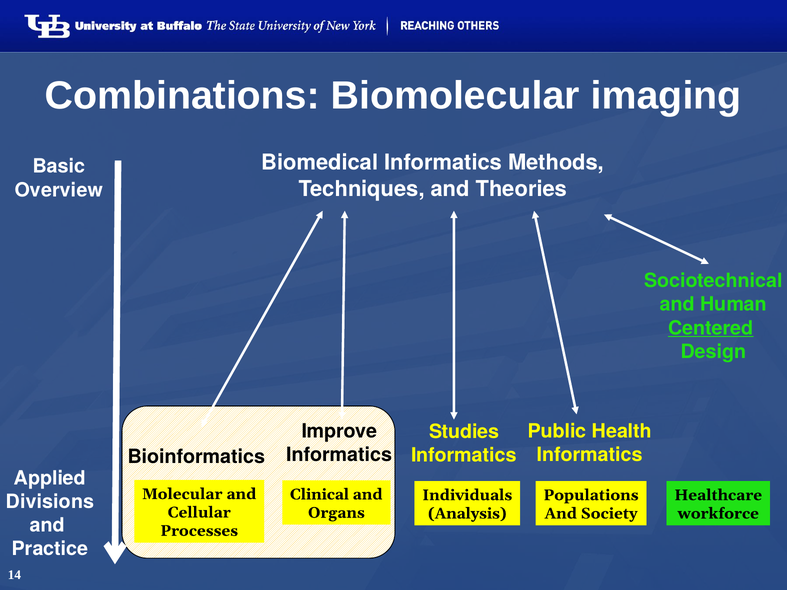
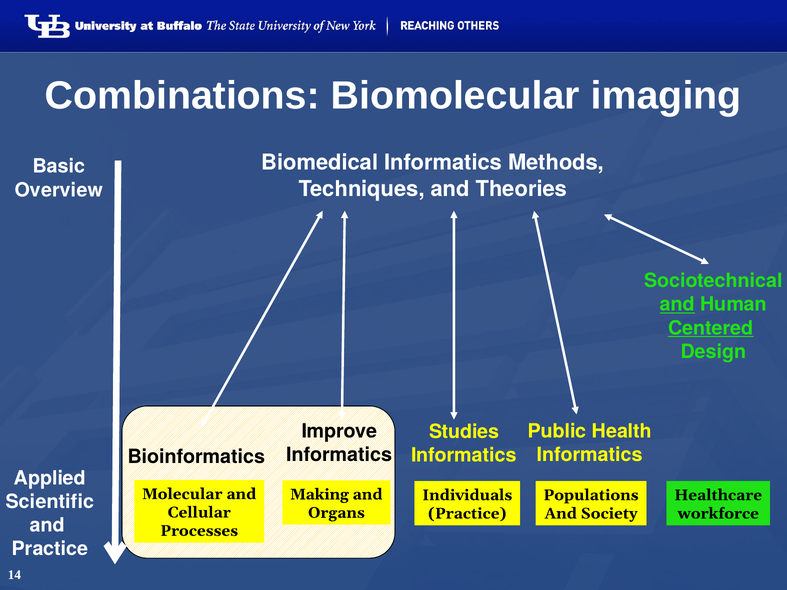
and underline: none -> present (677, 305)
Clinical: Clinical -> Making (319, 495)
Divisions: Divisions -> Scientific (50, 502)
Analysis: Analysis -> Practice (467, 514)
